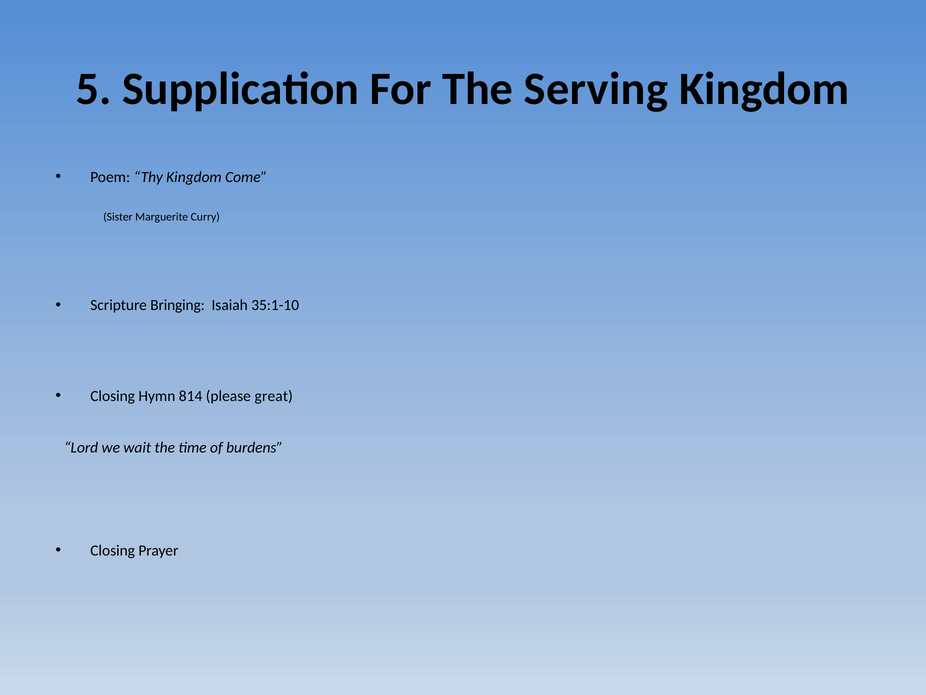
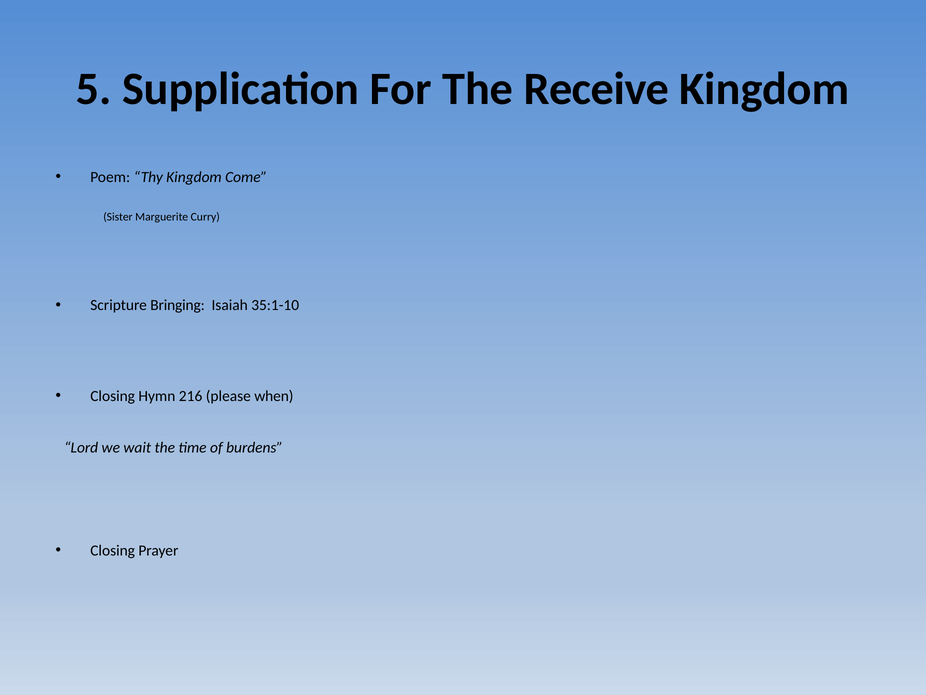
Serving: Serving -> Receive (596, 89)
814: 814 -> 216 (191, 396)
great: great -> when (274, 396)
